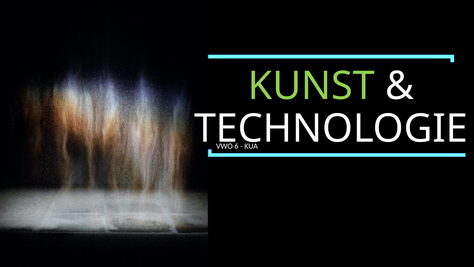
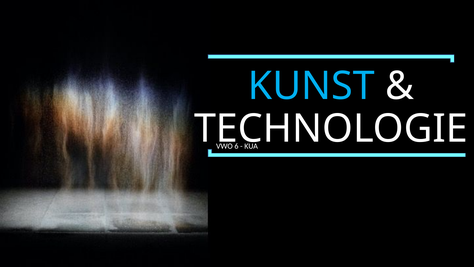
KUNST colour: light green -> light blue (311, 86)
